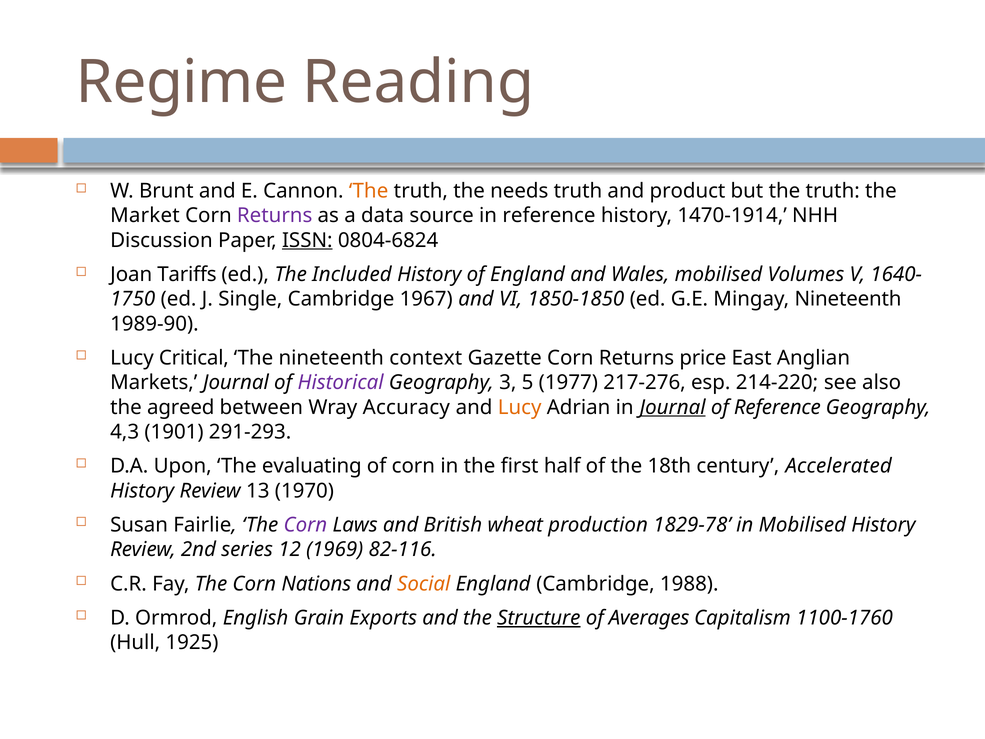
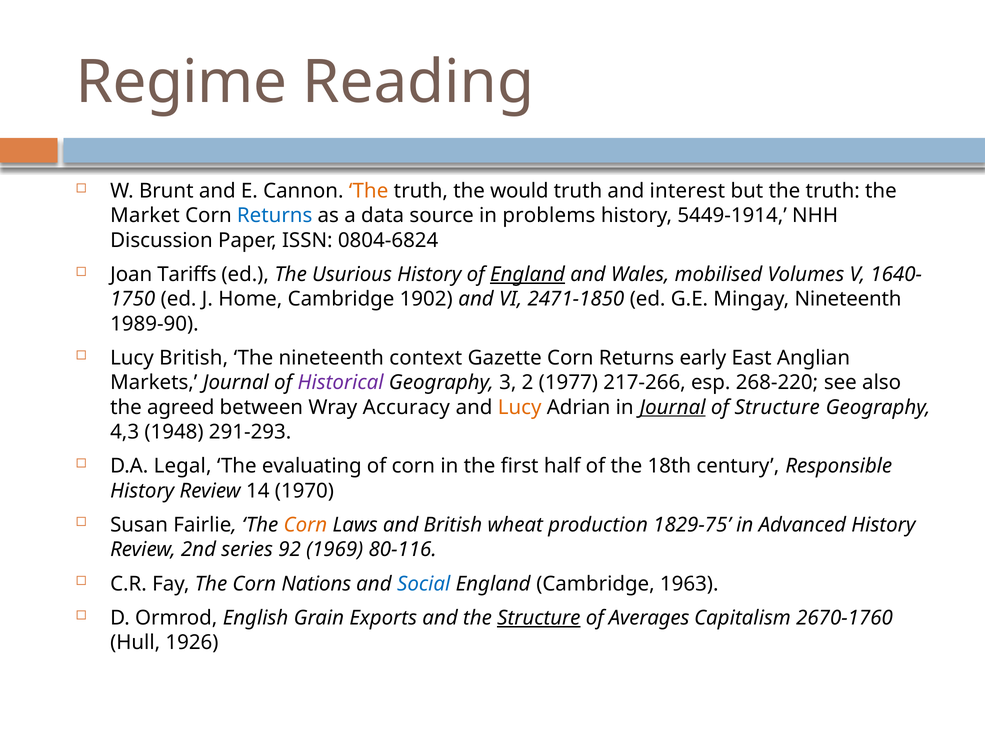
needs: needs -> would (519, 191)
product: product -> interest (687, 191)
Returns colour: purple -> blue (275, 216)
in reference: reference -> problems (549, 216)
1470-1914: 1470-1914 -> 5449-1914 (732, 216)
ISSN underline: present -> none (307, 240)
Included: Included -> Usurious (352, 274)
England underline: none -> present (528, 274)
Single: Single -> Home (250, 299)
1967: 1967 -> 1902 (426, 299)
1850-1850: 1850-1850 -> 2471-1850 (576, 299)
Lucy Critical: Critical -> British (194, 358)
price: price -> early (703, 358)
5: 5 -> 2 (528, 382)
217-276: 217-276 -> 217-266 (645, 382)
214-220: 214-220 -> 268-220 (777, 382)
of Reference: Reference -> Structure (777, 407)
1901: 1901 -> 1948 (174, 432)
Upon: Upon -> Legal (183, 466)
Accelerated: Accelerated -> Responsible (839, 466)
13: 13 -> 14 (258, 491)
Corn colour: purple -> orange (305, 525)
1829-78: 1829-78 -> 1829-75 (692, 525)
in Mobilised: Mobilised -> Advanced (802, 525)
12: 12 -> 92 (290, 549)
82-116: 82-116 -> 80-116 (403, 549)
Social colour: orange -> blue (424, 584)
1988: 1988 -> 1963 (689, 584)
1100-1760: 1100-1760 -> 2670-1760 (845, 618)
1925: 1925 -> 1926 (192, 642)
